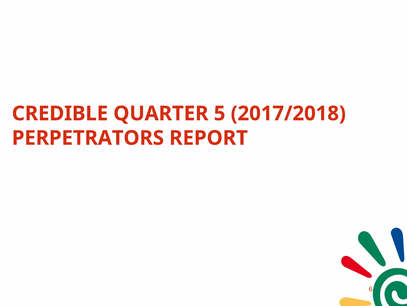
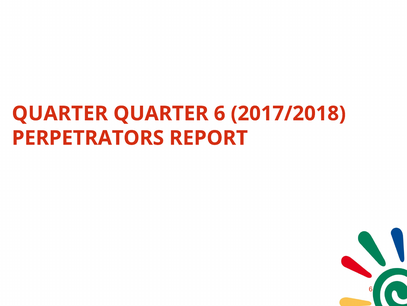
CREDIBLE: CREDIBLE -> QUARTER (60, 113)
QUARTER 5: 5 -> 6 (220, 113)
